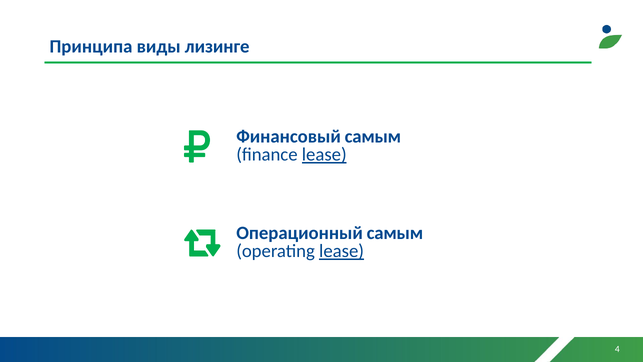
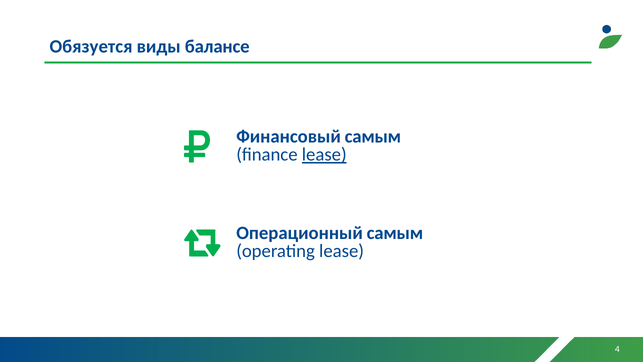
Принципа: Принципа -> Обязуется (91, 47)
лизинге: лизинге -> балансе (217, 47)
lease underline: present -> none (342, 251)
